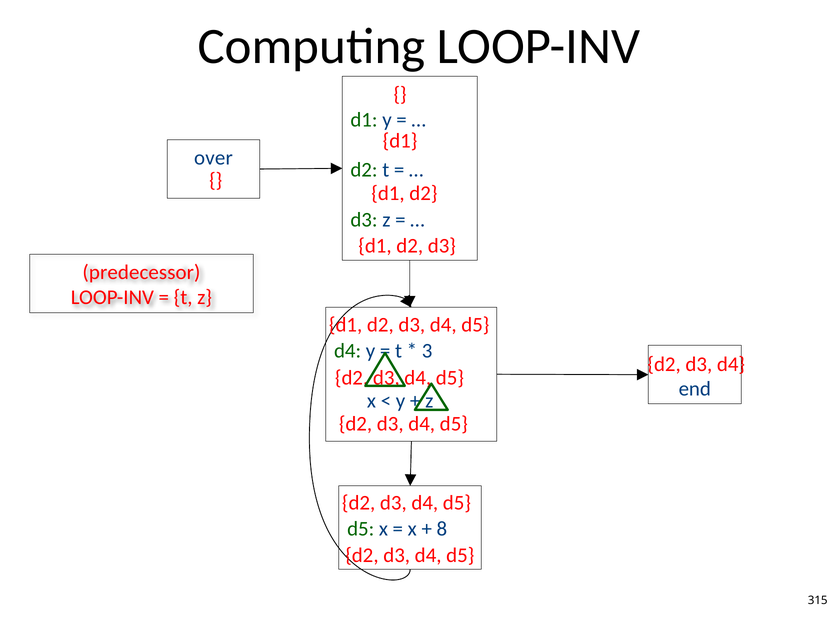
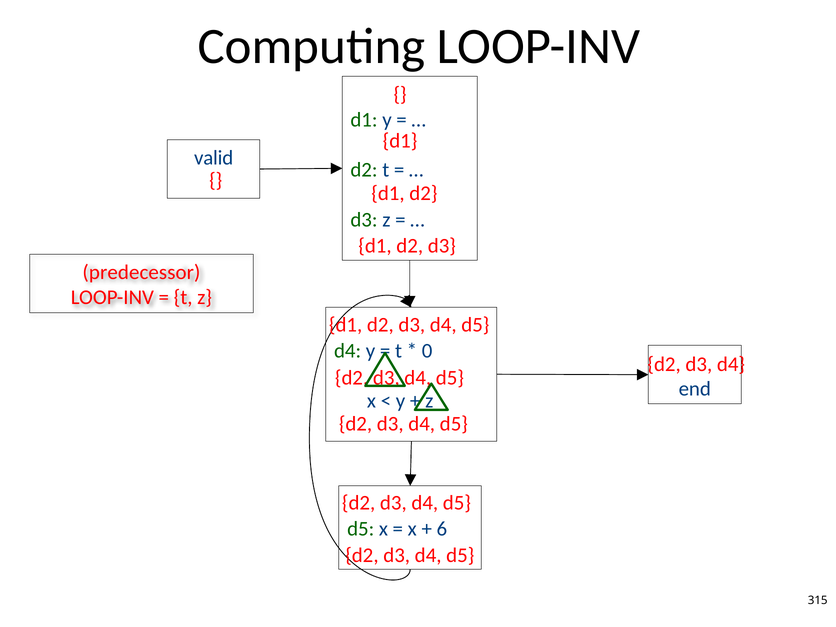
over: over -> valid (214, 158)
3: 3 -> 0 (427, 351)
8: 8 -> 6 (442, 529)
